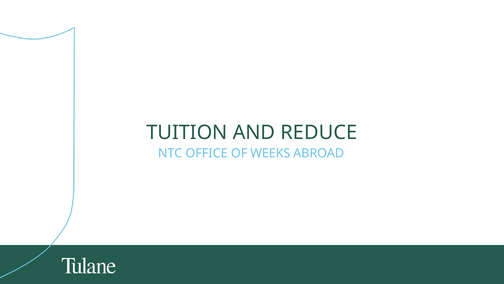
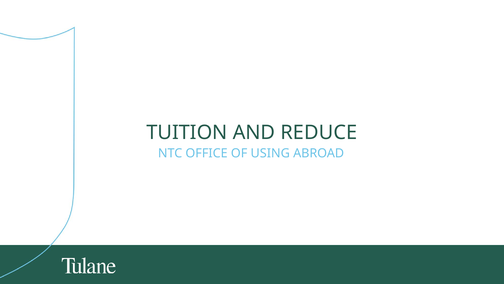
WEEKS: WEEKS -> USING (270, 153)
